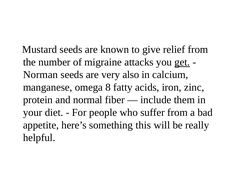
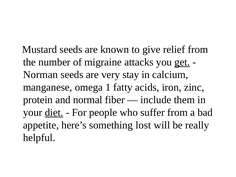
also: also -> stay (131, 75)
8: 8 -> 1 (108, 87)
diet underline: none -> present (54, 112)
this: this -> lost (143, 125)
